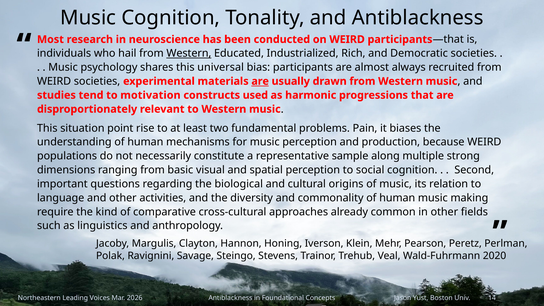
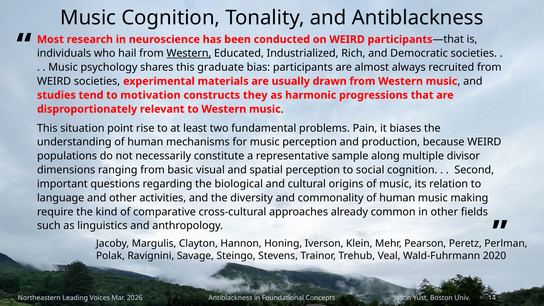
universal: universal -> graduate (221, 67)
are underline: present -> none (260, 81)
used: used -> they (255, 95)
strong: strong -> divisor (463, 156)
